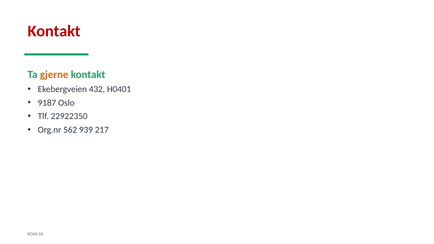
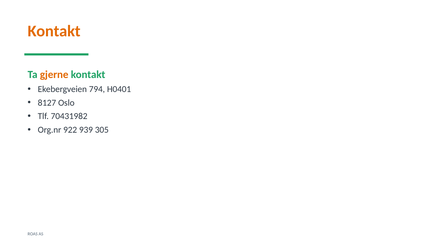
Kontakt colour: red -> orange (54, 31)
432: 432 -> 794 (97, 89)
9187: 9187 -> 8127 (47, 103)
22922350: 22922350 -> 70431982 (69, 116)
562: 562 -> 922 (70, 130)
217: 217 -> 305 (102, 130)
